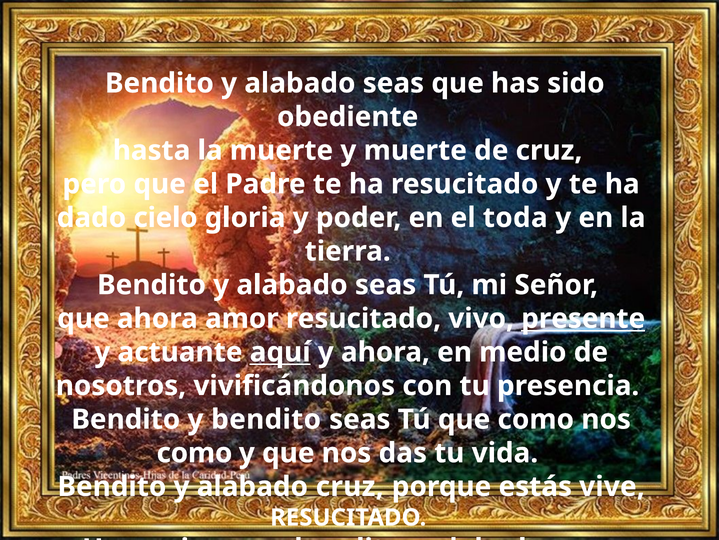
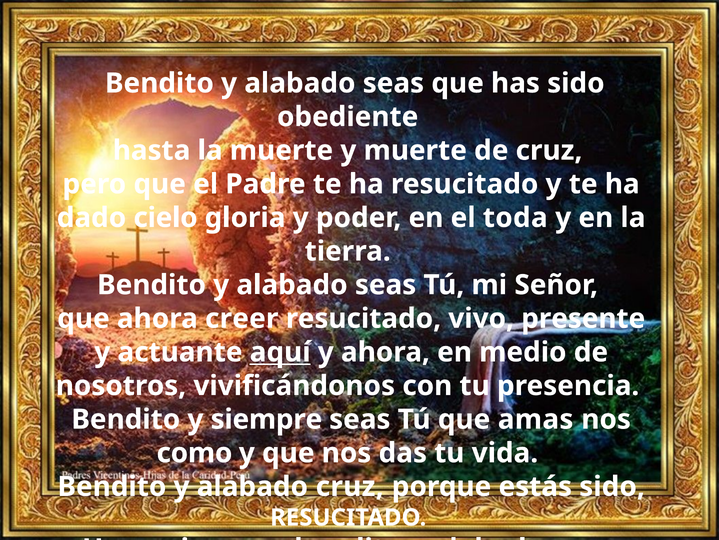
amor: amor -> creer (242, 318)
presente underline: present -> none (583, 318)
Bendito y bendito: bendito -> siempre (266, 419)
que como: como -> amas (536, 419)
estás vive: vive -> sido (612, 486)
